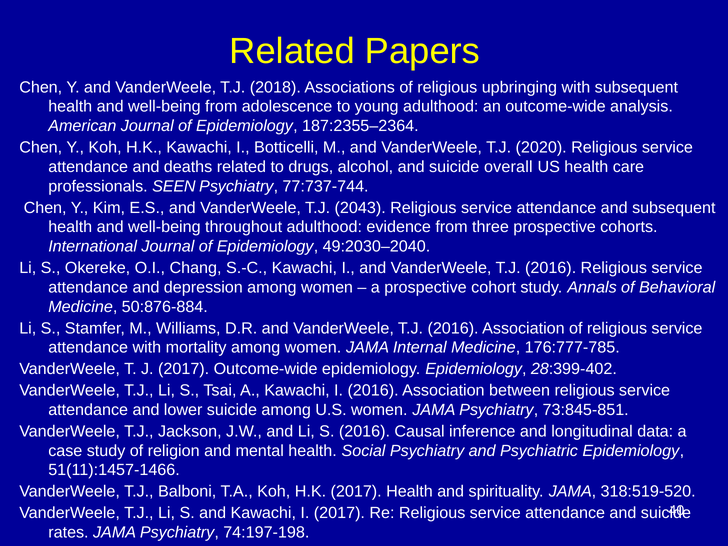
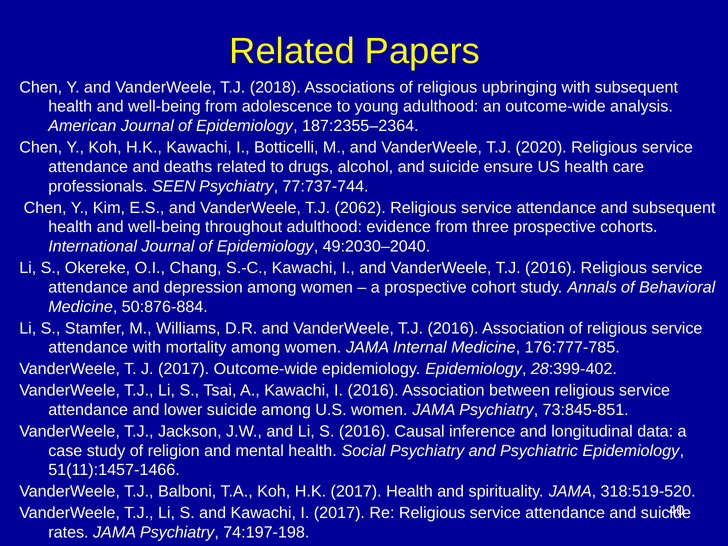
overall: overall -> ensure (508, 167)
2043: 2043 -> 2062 (360, 208)
